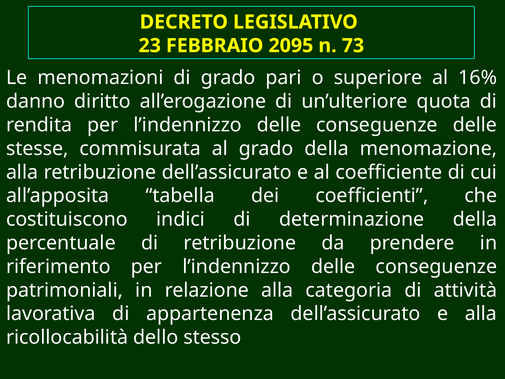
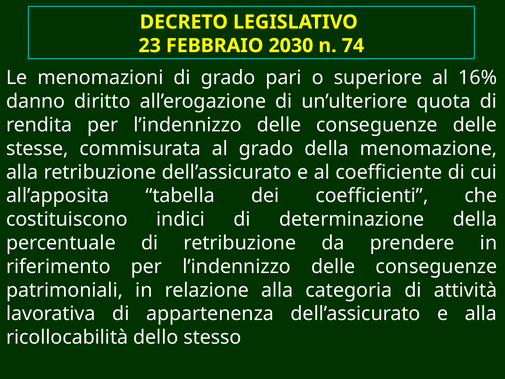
2095: 2095 -> 2030 (291, 46)
73: 73 -> 74 (353, 46)
